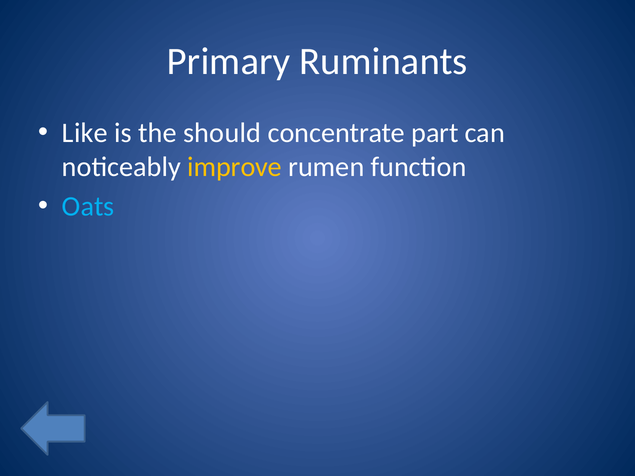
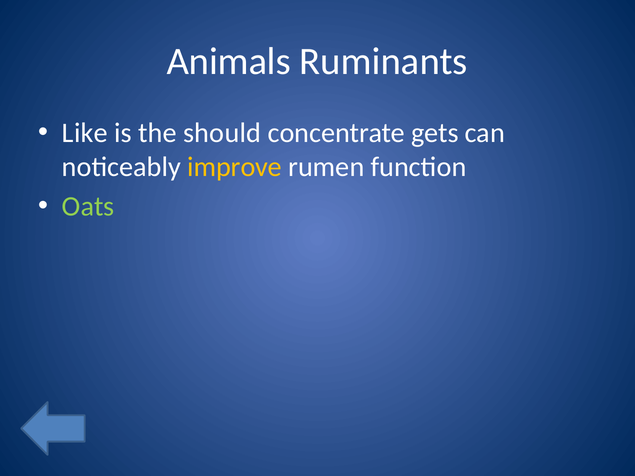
Primary: Primary -> Animals (229, 61)
part: part -> gets (435, 133)
Oats colour: light blue -> light green (88, 207)
